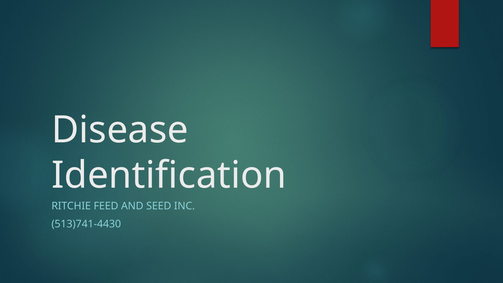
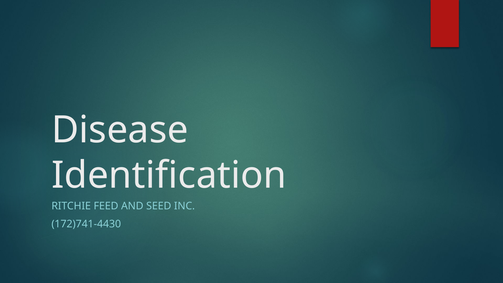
513)741-4430: 513)741-4430 -> 172)741-4430 (86, 224)
